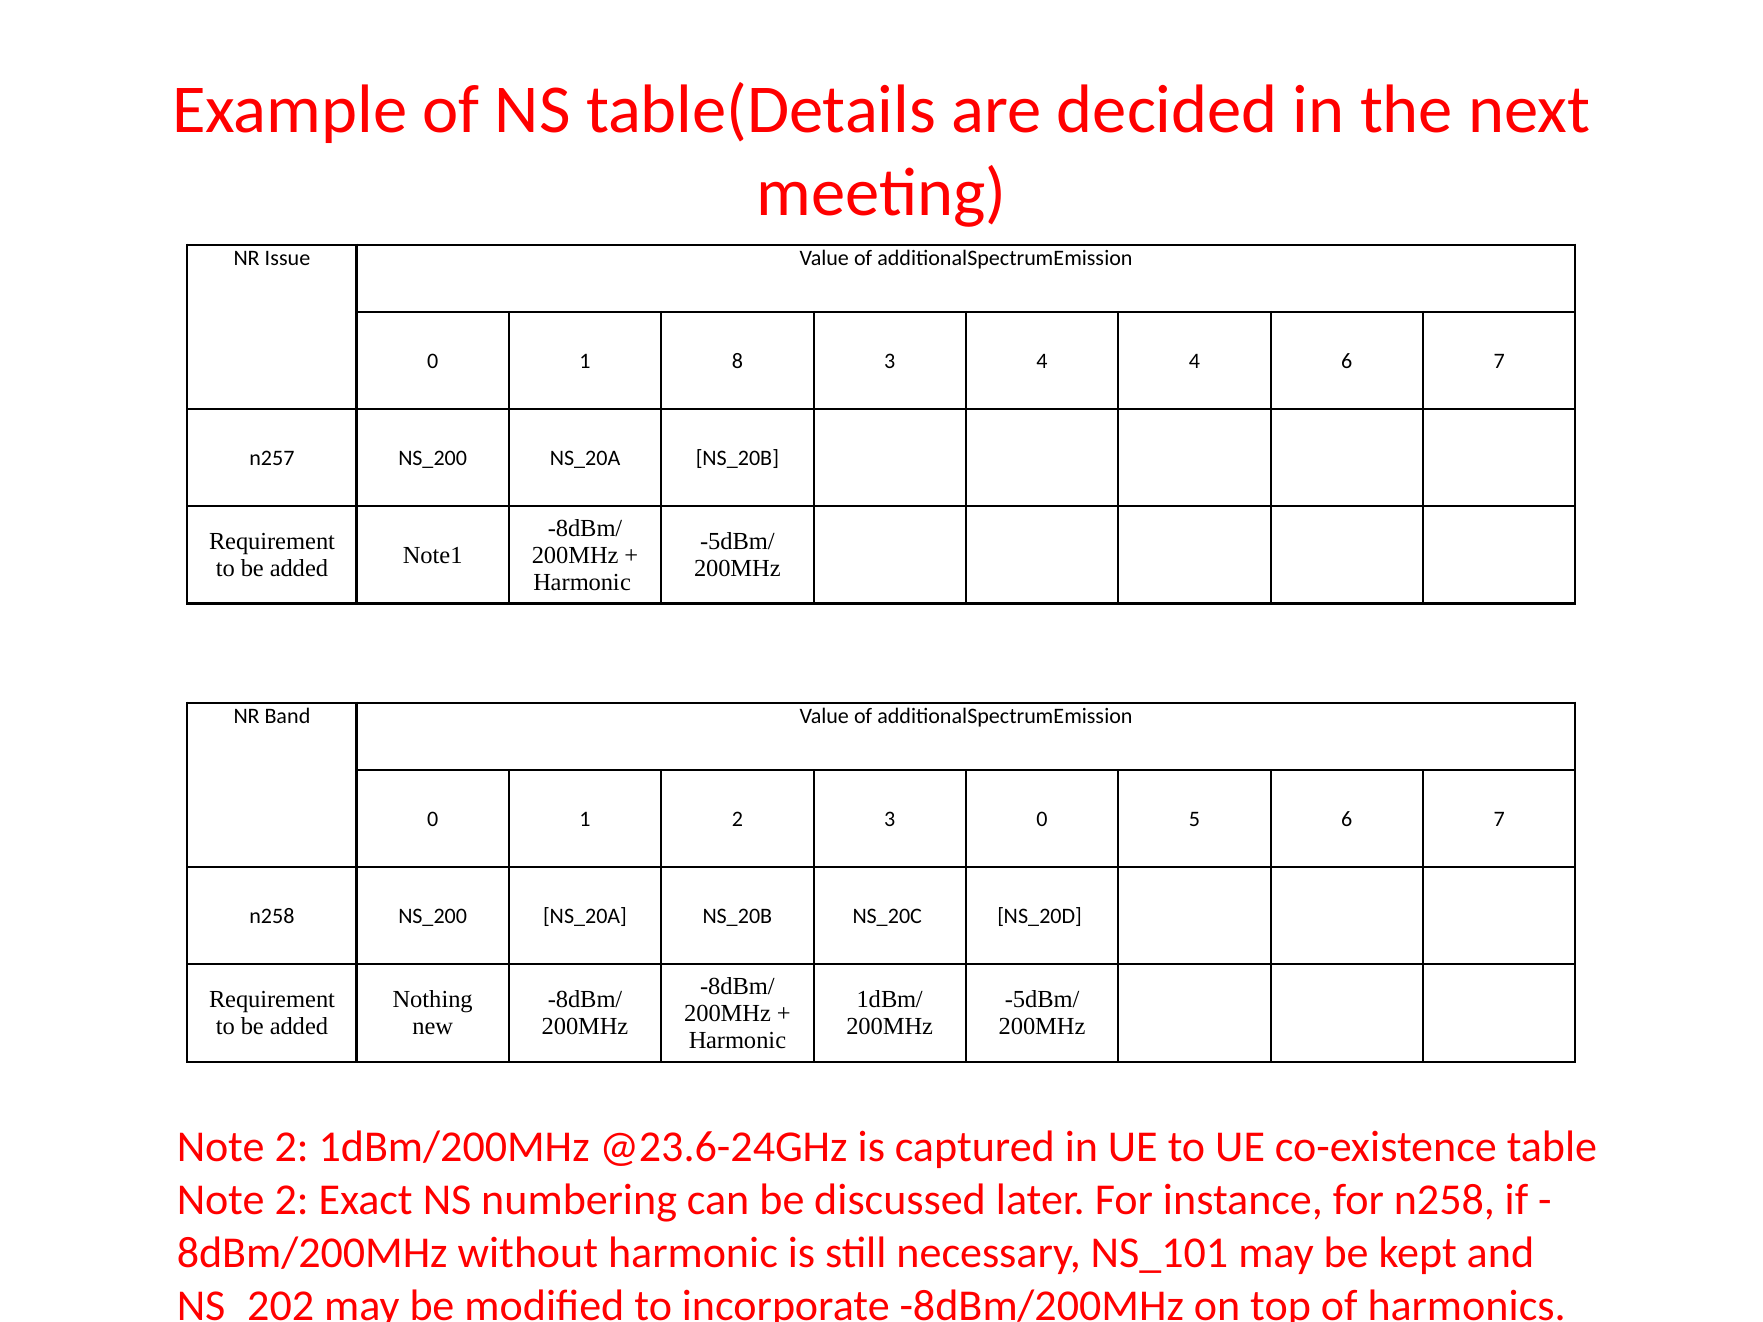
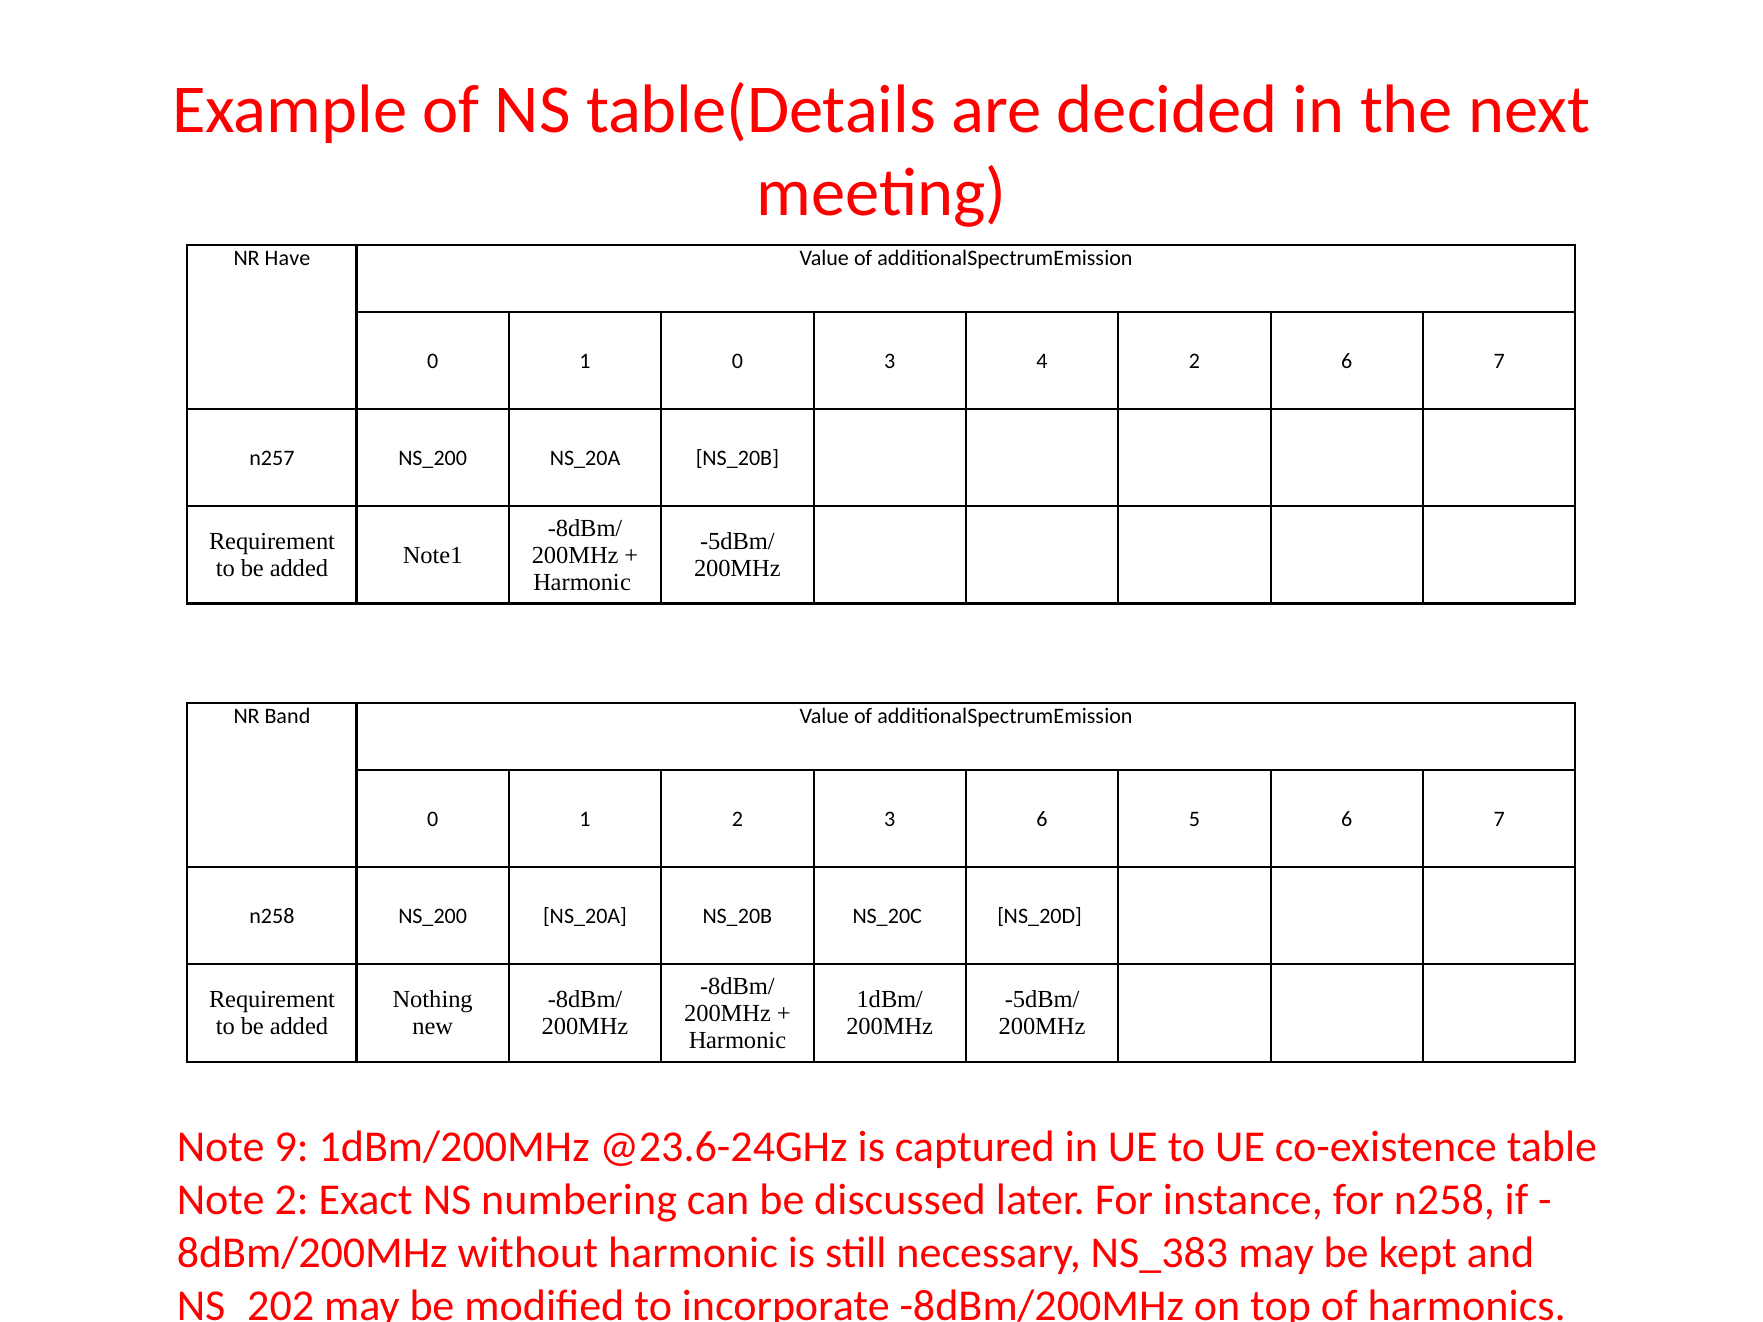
Issue: Issue -> Have (288, 258)
1 8: 8 -> 0 (737, 361)
4 4: 4 -> 2 (1194, 361)
3 0: 0 -> 6 (1042, 819)
2: 2 -> 9 (292, 1148)
NS_101: NS_101 -> NS_383 (1160, 1253)
